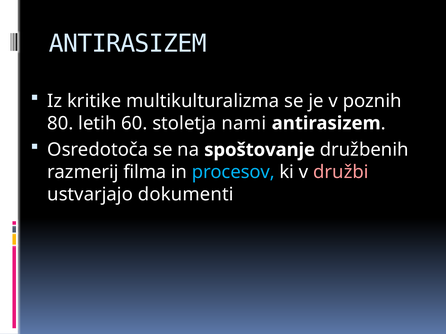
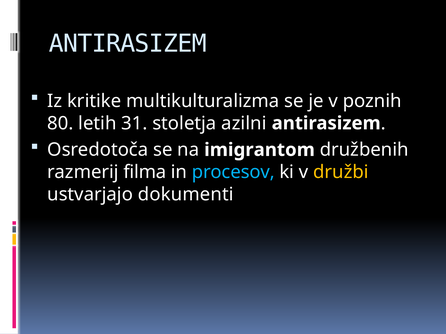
60: 60 -> 31 (134, 123)
nami: nami -> azilni (244, 123)
spoštovanje: spoštovanje -> imigrantom (260, 150)
družbi colour: pink -> yellow (341, 172)
